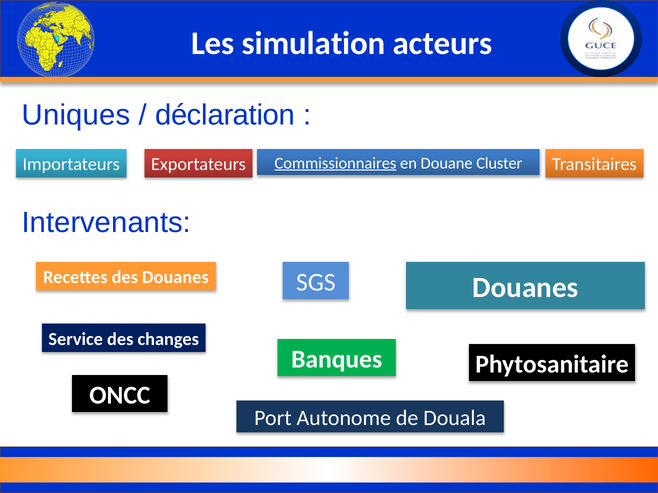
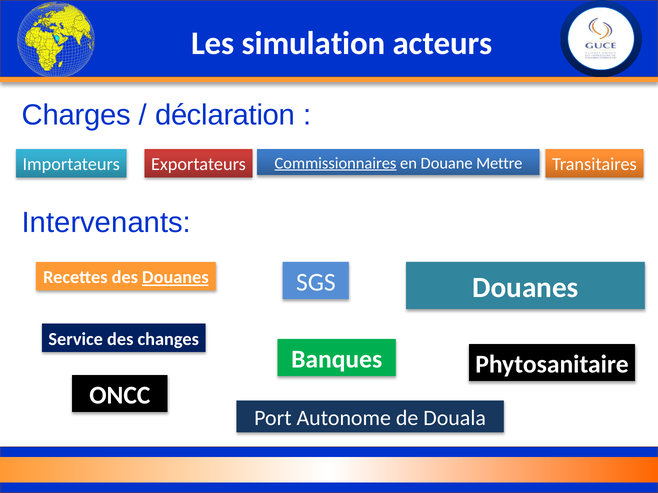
Uniques: Uniques -> Charges (76, 115)
Cluster: Cluster -> Mettre (499, 163)
Douanes underline: none -> present (175, 278)
